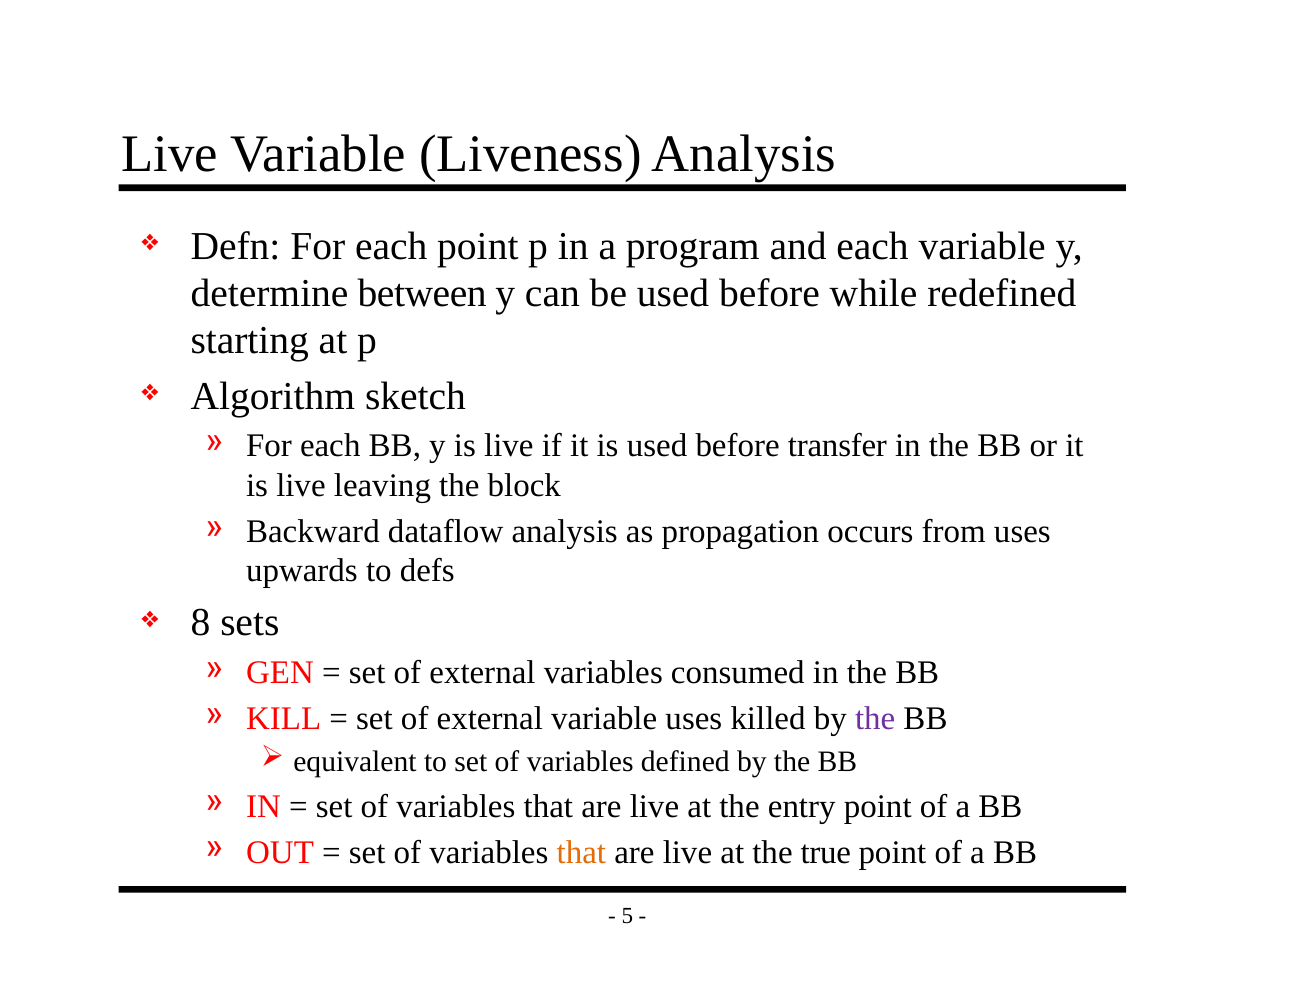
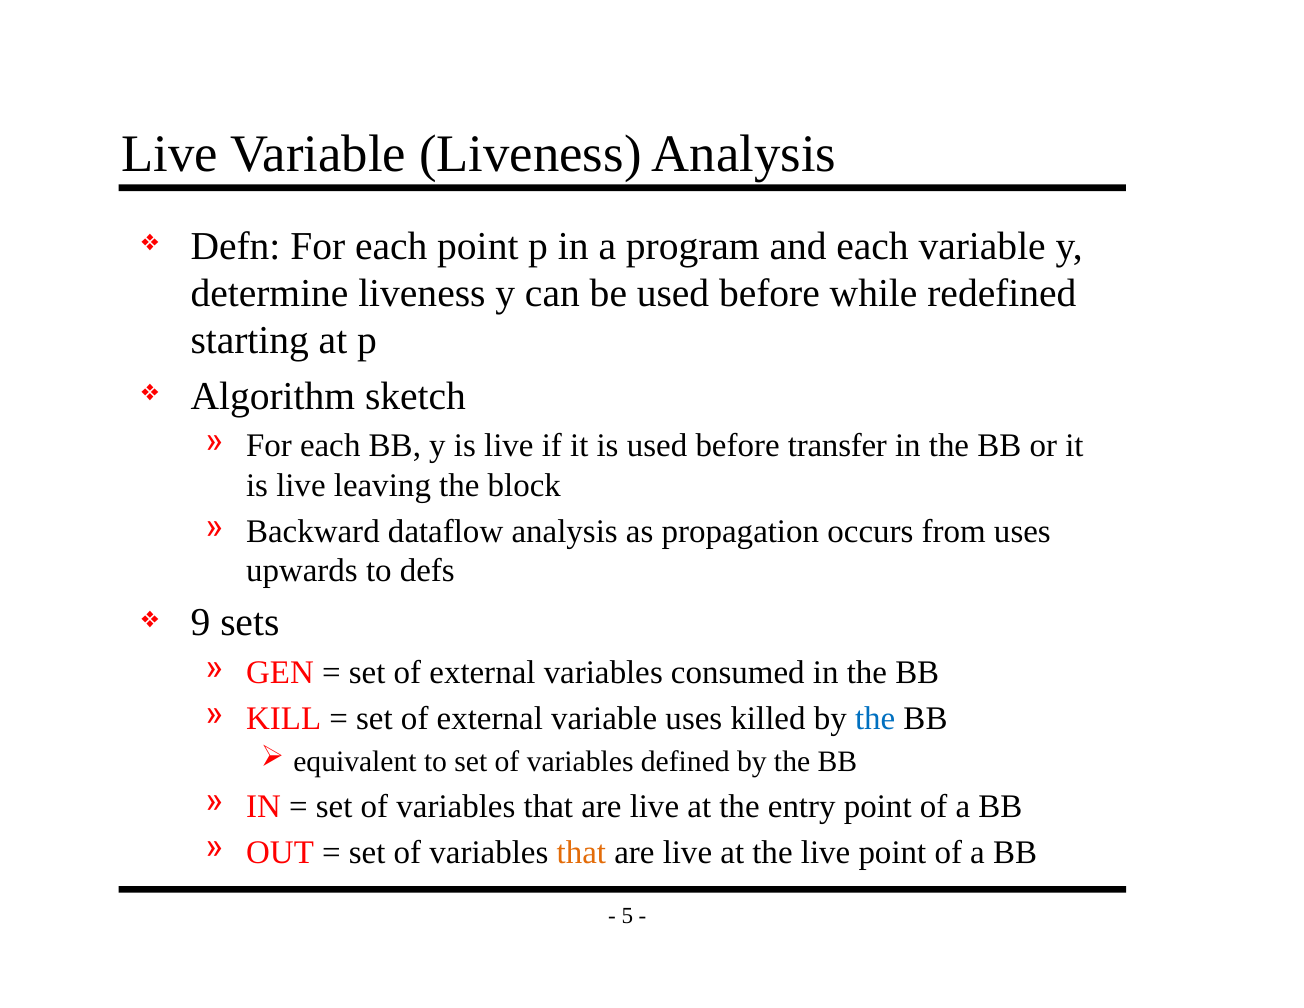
determine between: between -> liveness (422, 293)
8: 8 -> 9 (200, 623)
the colour: purple -> blue (875, 718)
the true: true -> live (826, 852)
